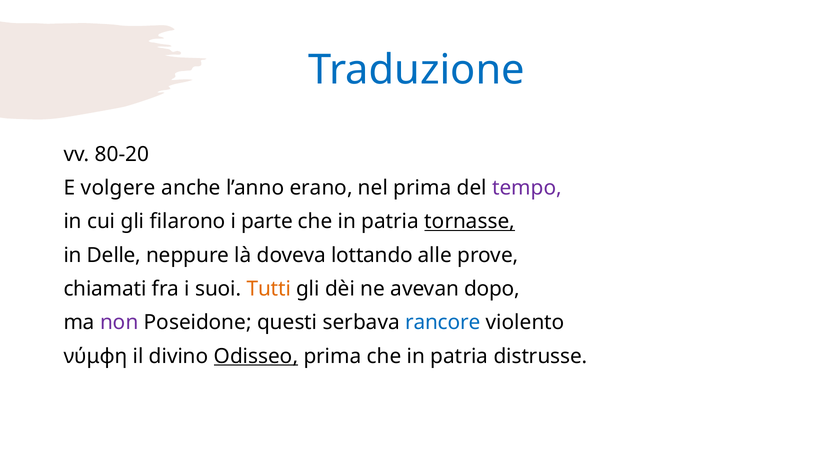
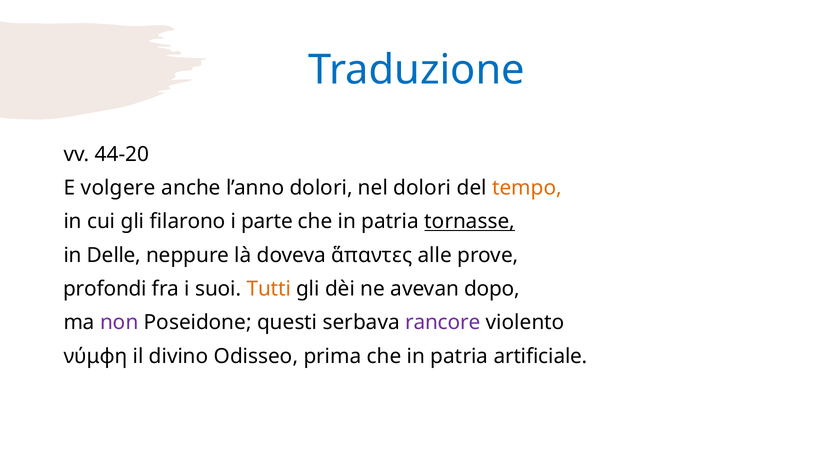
80-20: 80-20 -> 44-20 (122, 155)
l’anno erano: erano -> dolori (321, 188)
nel prima: prima -> dolori (422, 188)
tempo colour: purple -> orange (527, 188)
lottando: lottando -> ἅπαντες (372, 256)
chiamati: chiamati -> profondi (105, 289)
rancore colour: blue -> purple (443, 323)
Odisseo underline: present -> none (256, 357)
distrusse: distrusse -> artificiale (541, 357)
